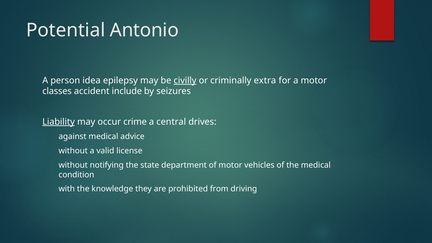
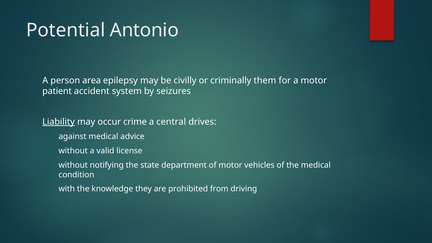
idea: idea -> area (92, 80)
civilly underline: present -> none (185, 80)
extra: extra -> them (265, 80)
classes: classes -> patient (57, 91)
include: include -> system (127, 91)
